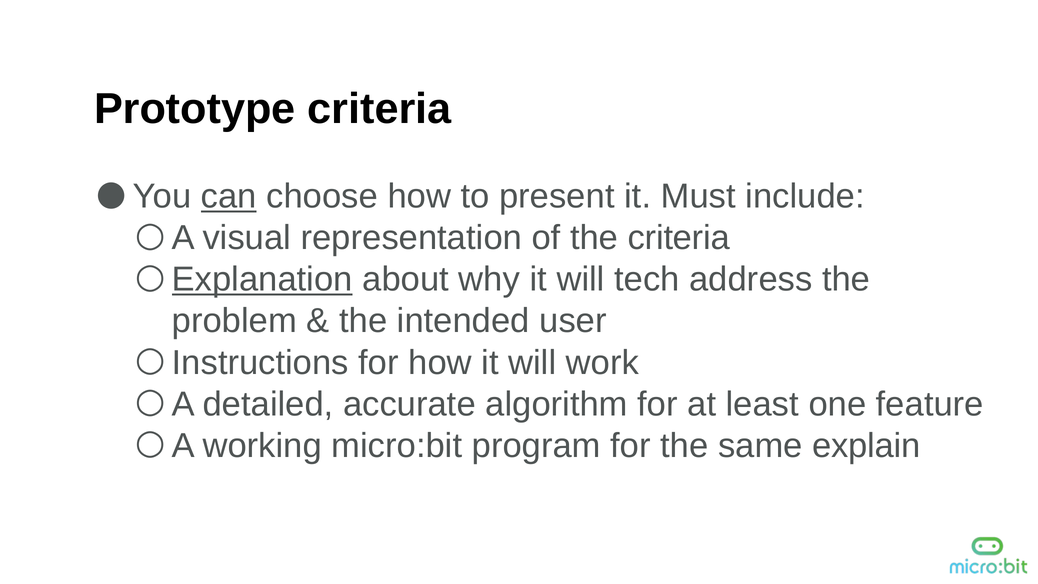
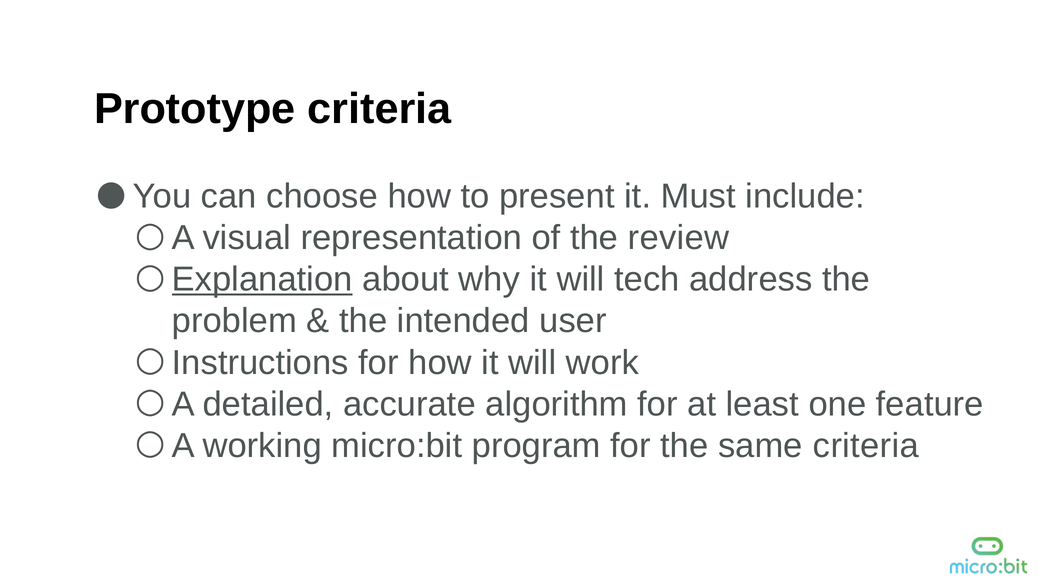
can underline: present -> none (229, 196)
the criteria: criteria -> review (679, 238)
same explain: explain -> criteria (866, 446)
